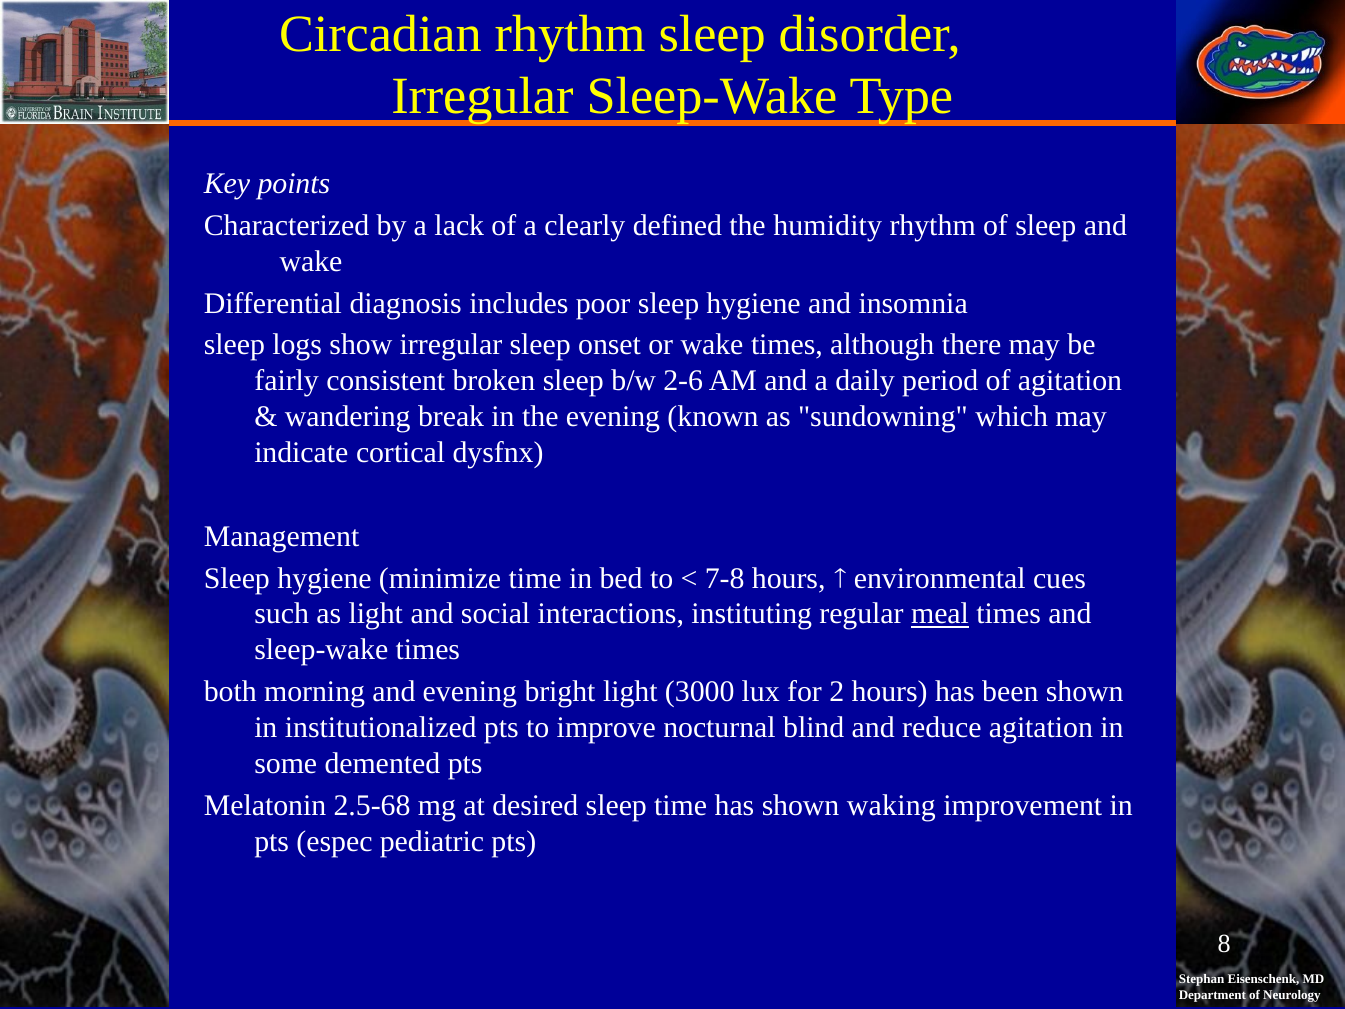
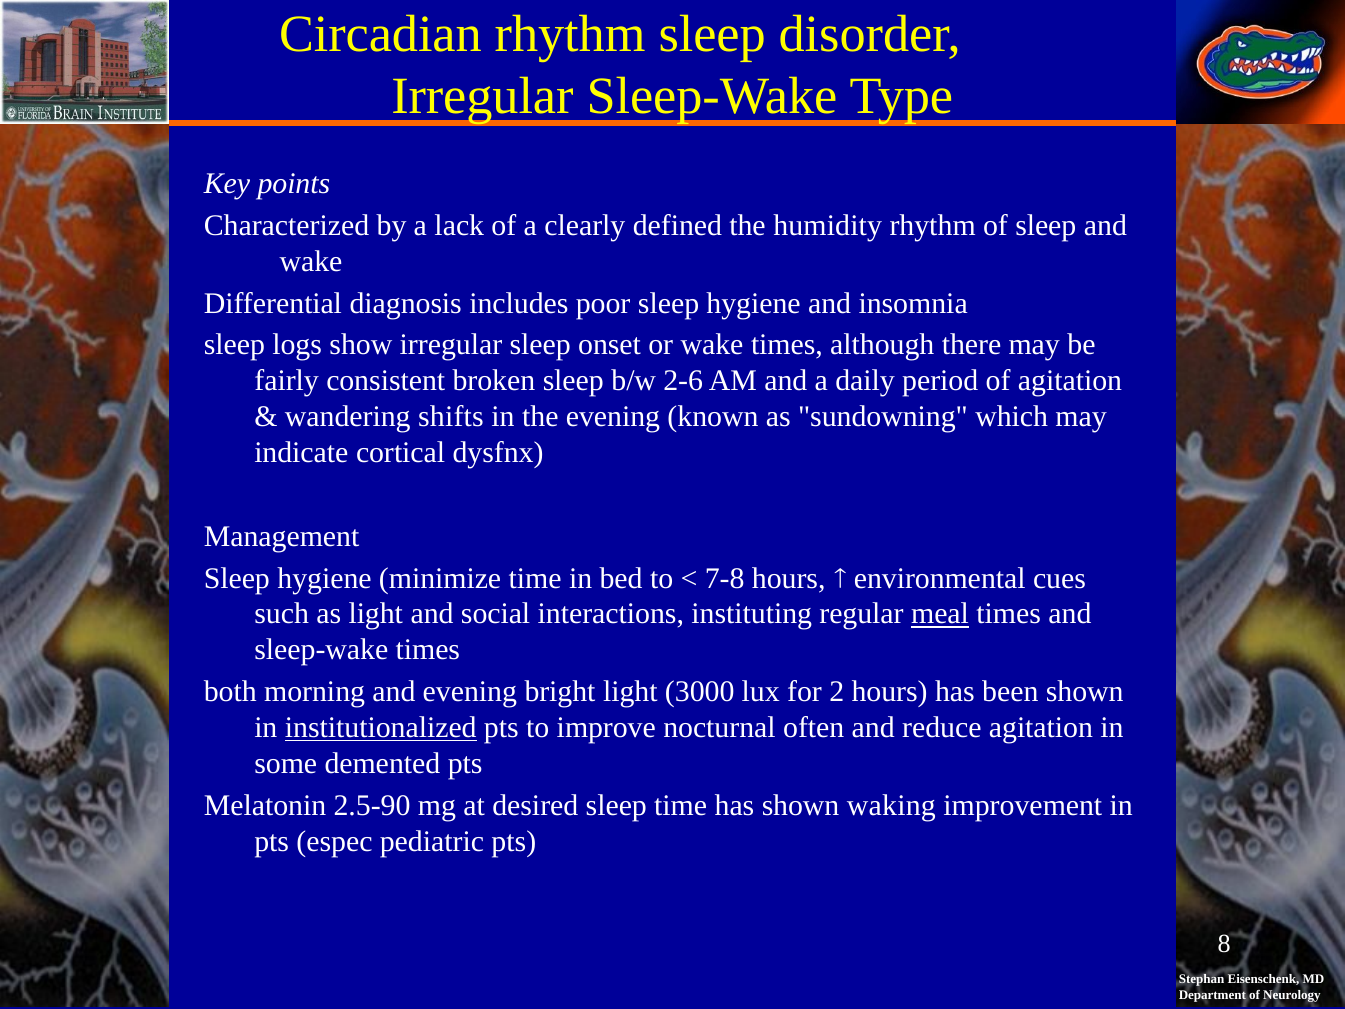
break: break -> shifts (451, 417)
institutionalized underline: none -> present (381, 727)
blind: blind -> often (814, 727)
2.5-68: 2.5-68 -> 2.5-90 (372, 805)
